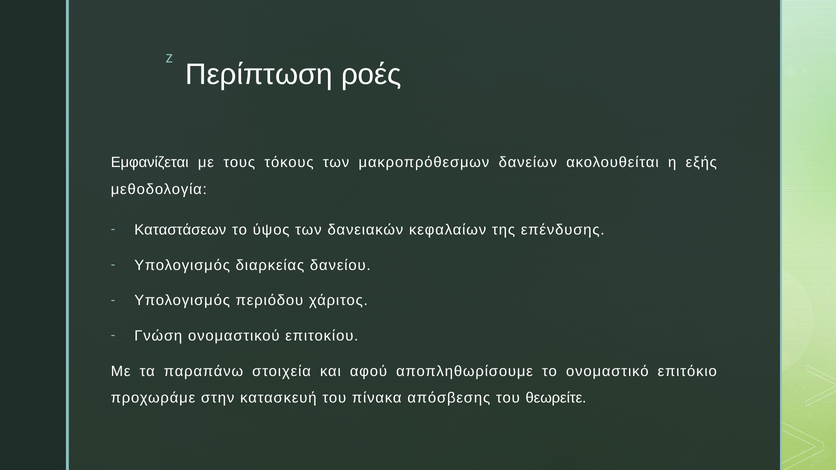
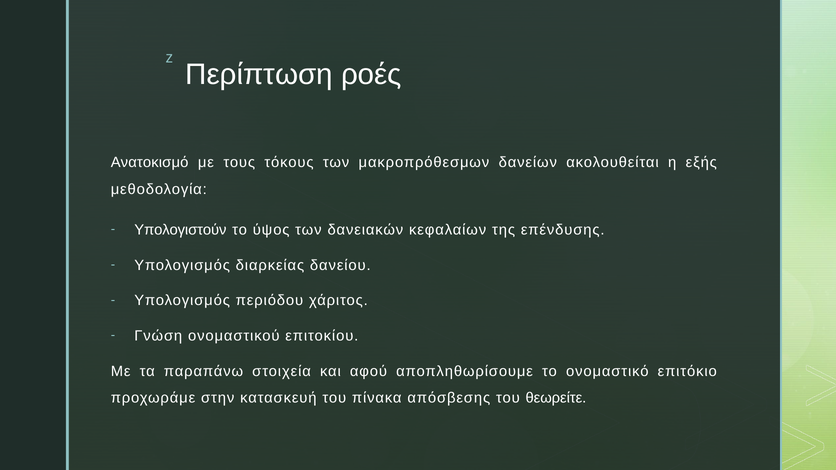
Εμφανίζεται: Εμφανίζεται -> Ανατοκισμό (150, 163)
Καταστάσεων: Καταστάσεων -> Υπολογιστούν (180, 230)
